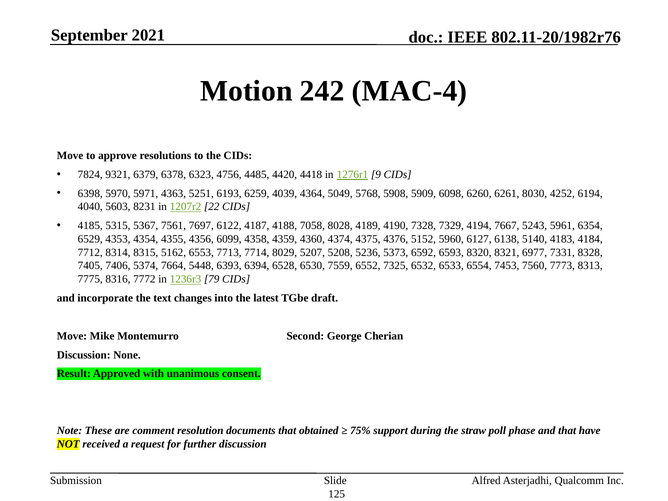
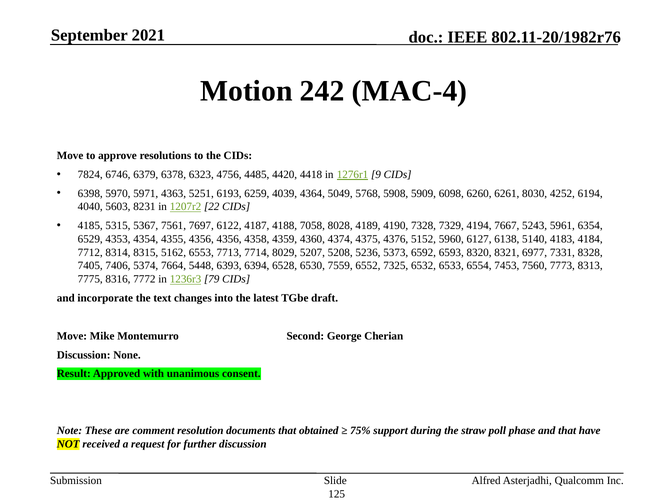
9321: 9321 -> 6746 (118, 174)
4356 6099: 6099 -> 4356 (229, 239)
